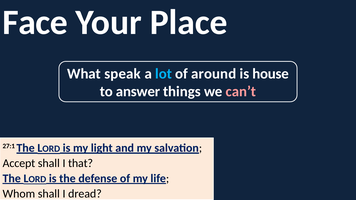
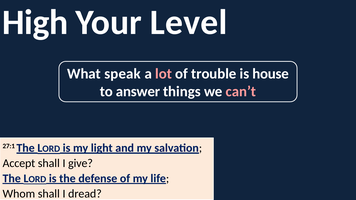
Face: Face -> High (35, 22)
Place: Place -> Level (189, 22)
lot colour: light blue -> pink (164, 74)
around: around -> trouble (214, 74)
that: that -> give (81, 163)
